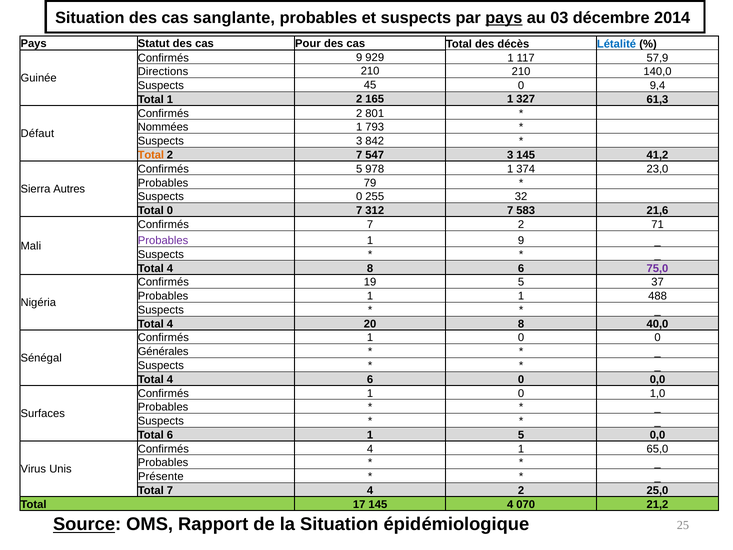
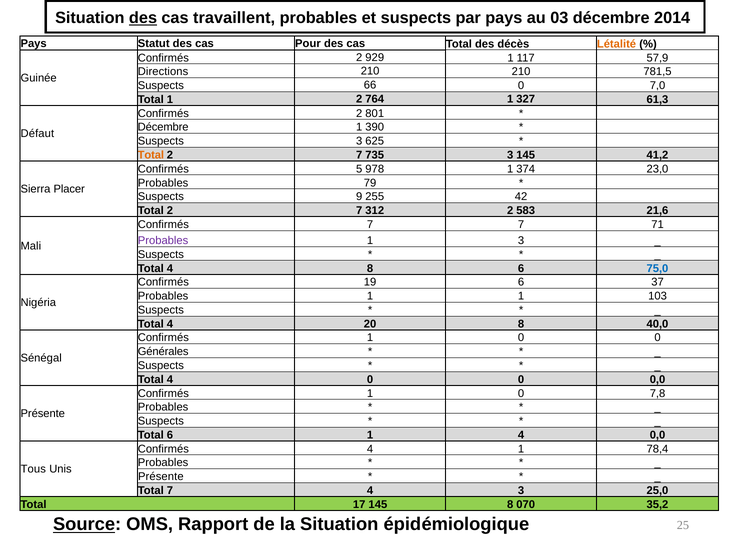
des underline: none -> present (143, 18)
sanglante: sanglante -> travaillent (234, 18)
pays underline: present -> none (504, 18)
Létalité colour: blue -> orange (617, 44)
9: 9 -> 2 (359, 57)
140,0: 140,0 -> 781,5 (658, 72)
45: 45 -> 66 (370, 85)
9,4: 9,4 -> 7,0 (658, 86)
165: 165 -> 764 (375, 99)
Nommées: Nommées -> Décembre (163, 127)
793: 793 -> 390 (375, 127)
842: 842 -> 625 (375, 141)
547: 547 -> 735 (375, 155)
Autres: Autres -> Placer (69, 189)
Suspects 0: 0 -> 9 (359, 197)
32: 32 -> 42 (521, 197)
0: 0 -> 2 (170, 210)
312 7: 7 -> 2 (510, 210)
7 2: 2 -> 7 (521, 224)
1 9: 9 -> 3 (521, 240)
75,0 colour: purple -> blue (657, 268)
19 5: 5 -> 6 (521, 282)
488: 488 -> 103 (658, 296)
4 6: 6 -> 0 (370, 379)
1,0: 1,0 -> 7,8 (658, 393)
Surfaces: Surfaces -> Présente (43, 413)
1 5: 5 -> 4 (521, 435)
65,0: 65,0 -> 78,4 (657, 449)
Virus: Virus -> Tous (33, 469)
4 2: 2 -> 3 (521, 490)
145 4: 4 -> 8 (510, 504)
21,2: 21,2 -> 35,2 (657, 504)
